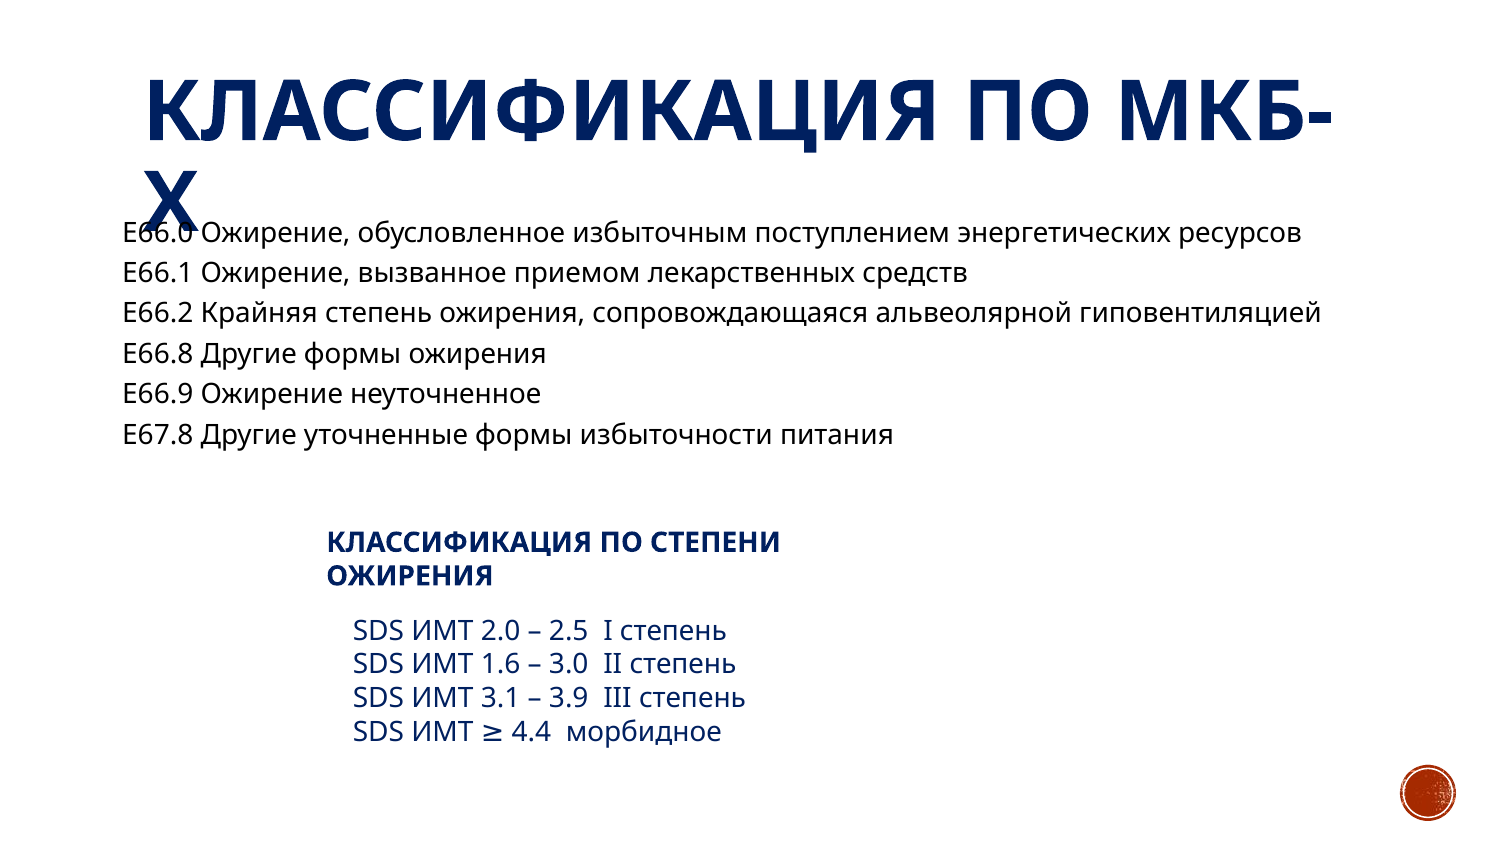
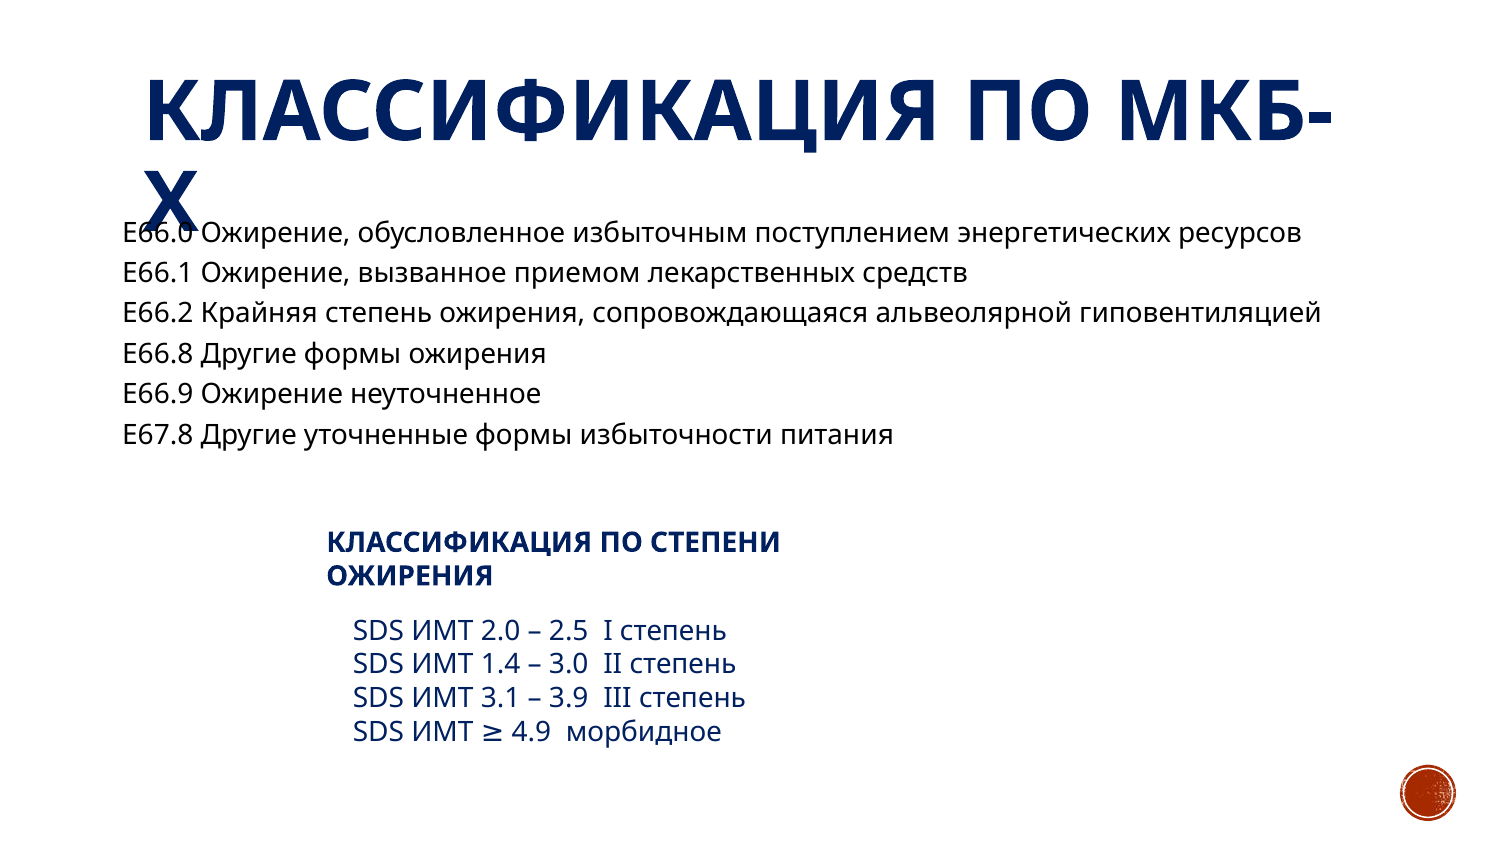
1.6: 1.6 -> 1.4 (501, 665)
4.4: 4.4 -> 4.9 (531, 732)
